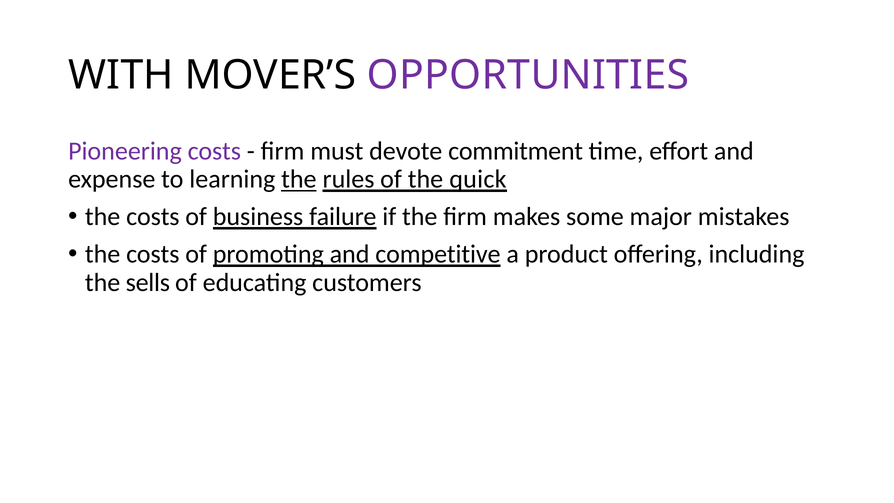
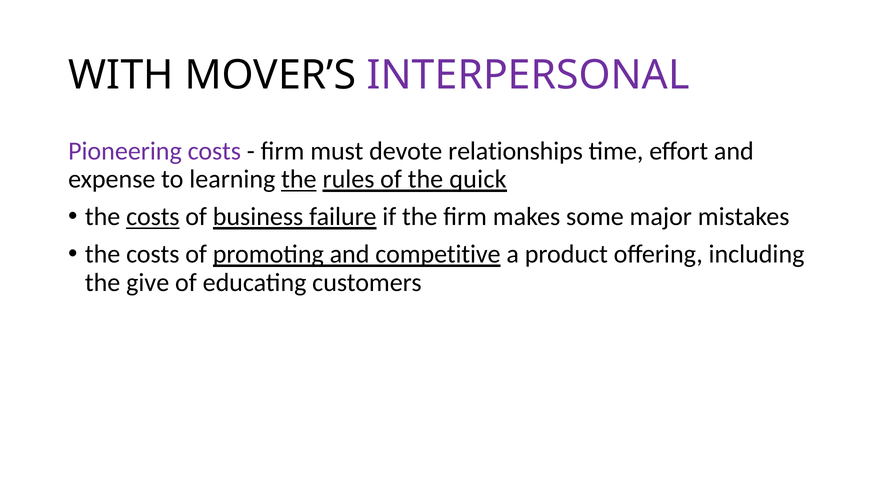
OPPORTUNITIES: OPPORTUNITIES -> INTERPERSONAL (528, 75)
commitment: commitment -> relationships (516, 151)
costs underline: none -> present (153, 217)
sells: sells -> give (148, 282)
